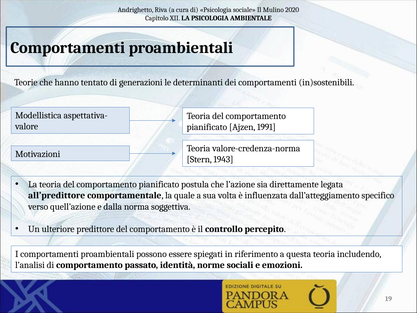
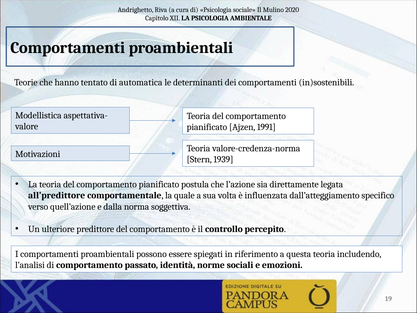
generazioni: generazioni -> automatica (141, 83)
1943: 1943 -> 1939 (223, 159)
